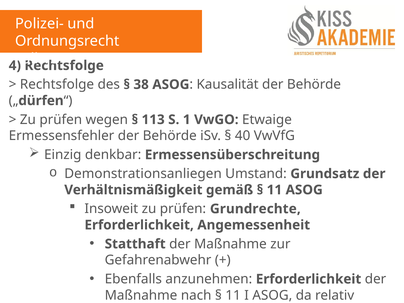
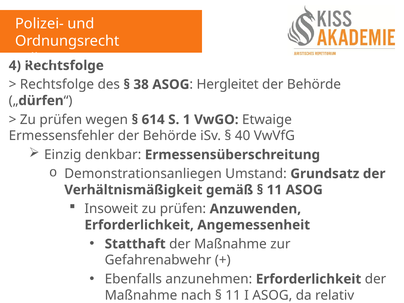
Kausalität: Kausalität -> Hergleitet (228, 85)
113: 113 -> 614 (153, 120)
Grundrechte: Grundrechte -> Anzuwenden (255, 209)
